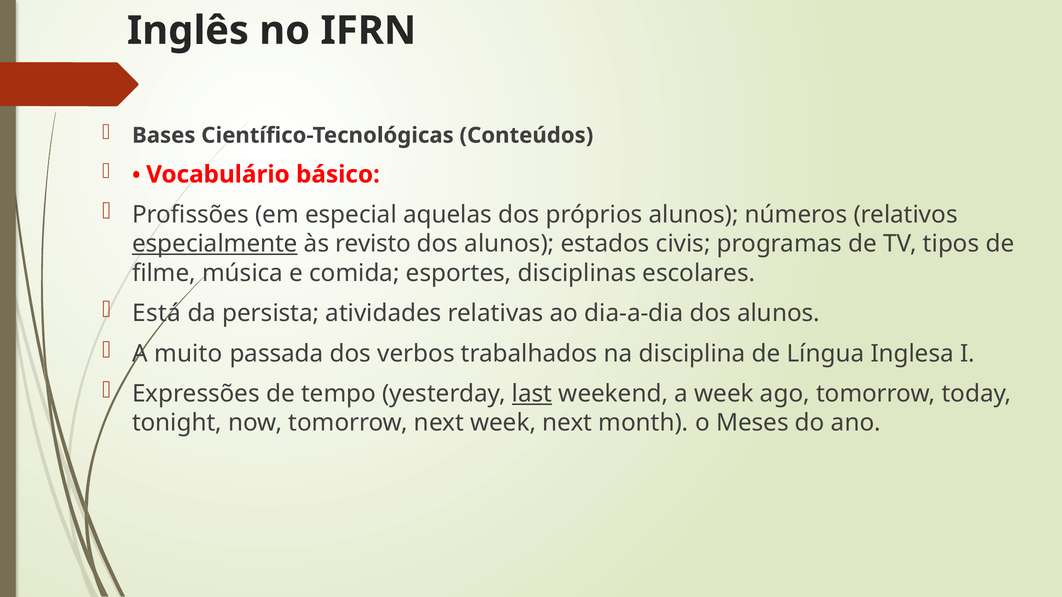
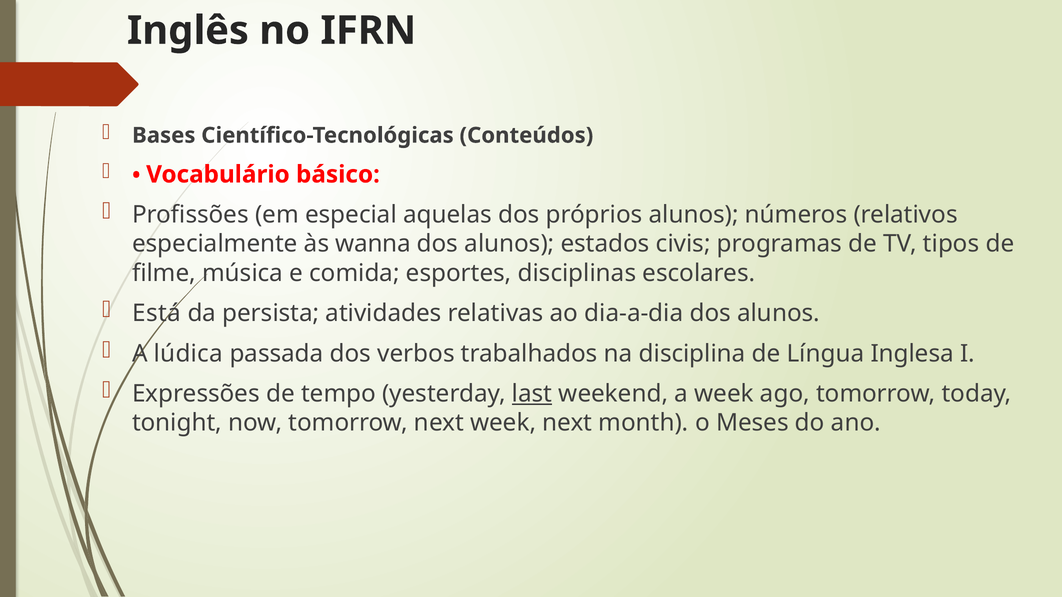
especialmente underline: present -> none (215, 244)
revisto: revisto -> wanna (373, 244)
muito: muito -> lúdica (188, 354)
